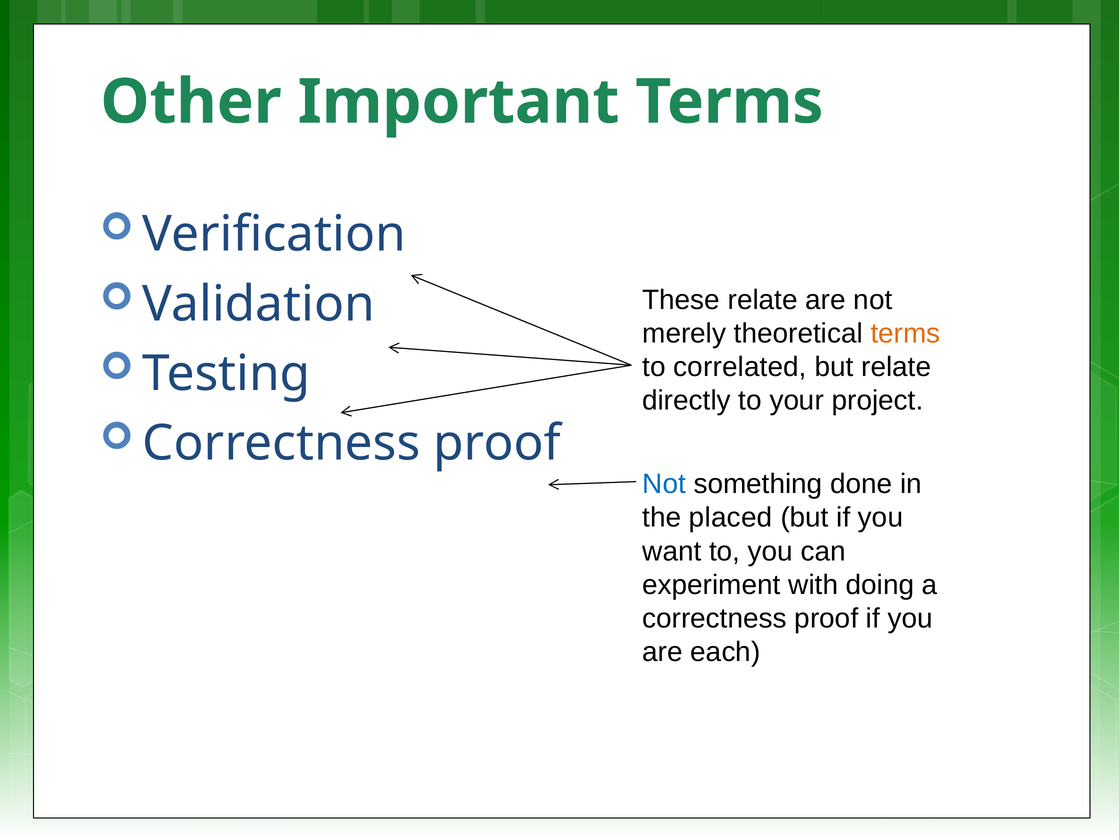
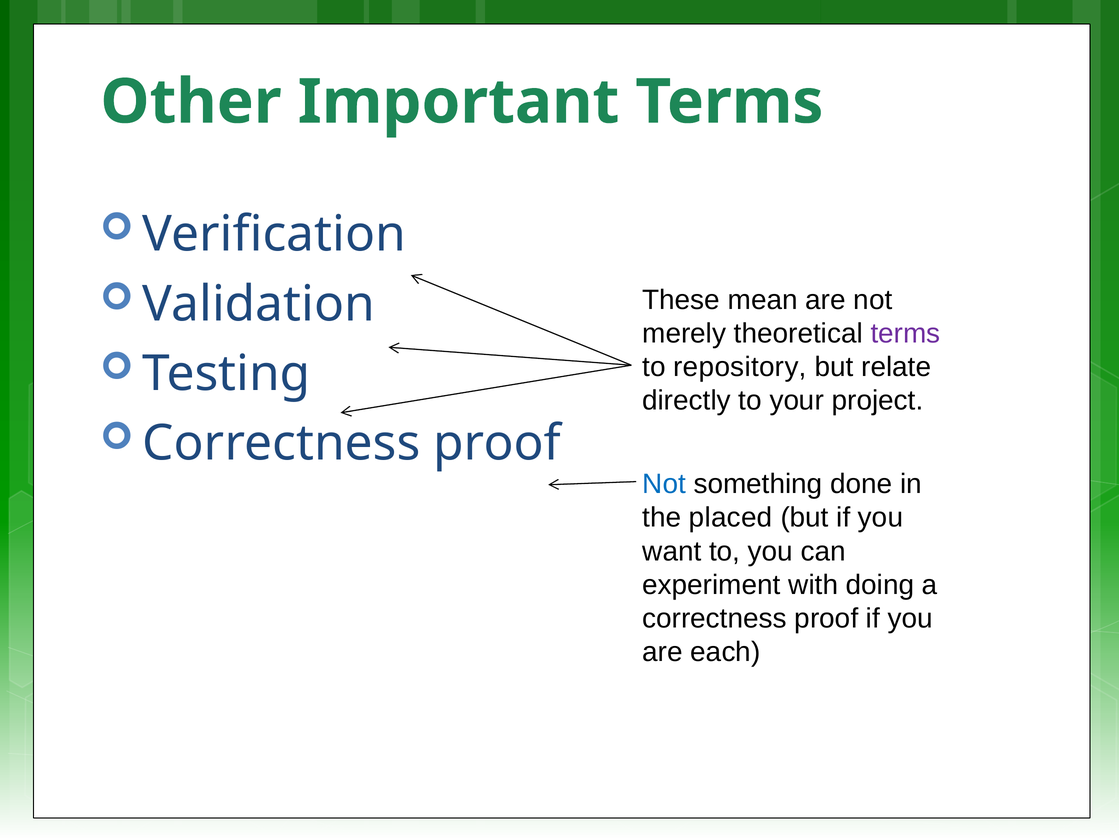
These relate: relate -> mean (763, 300)
terms colour: orange -> purple (906, 333)
correlated: correlated -> repository (740, 367)
